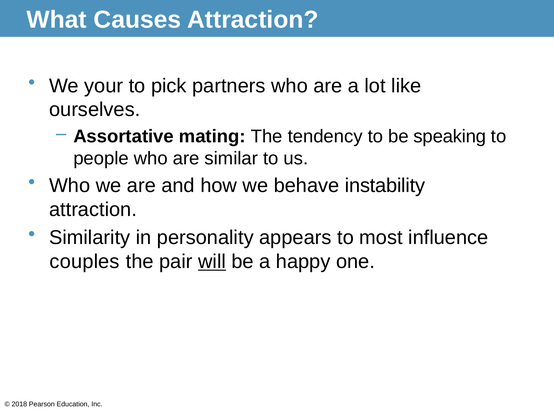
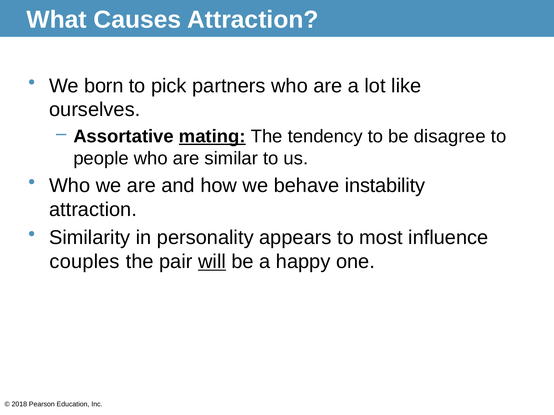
your: your -> born (104, 86)
mating underline: none -> present (212, 137)
speaking: speaking -> disagree (450, 137)
